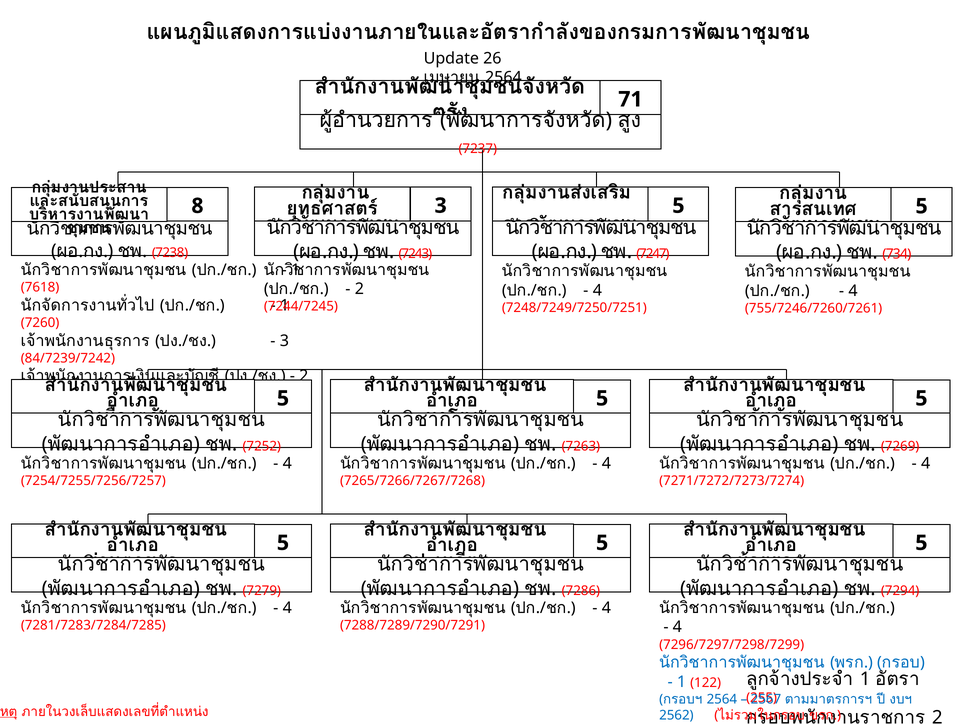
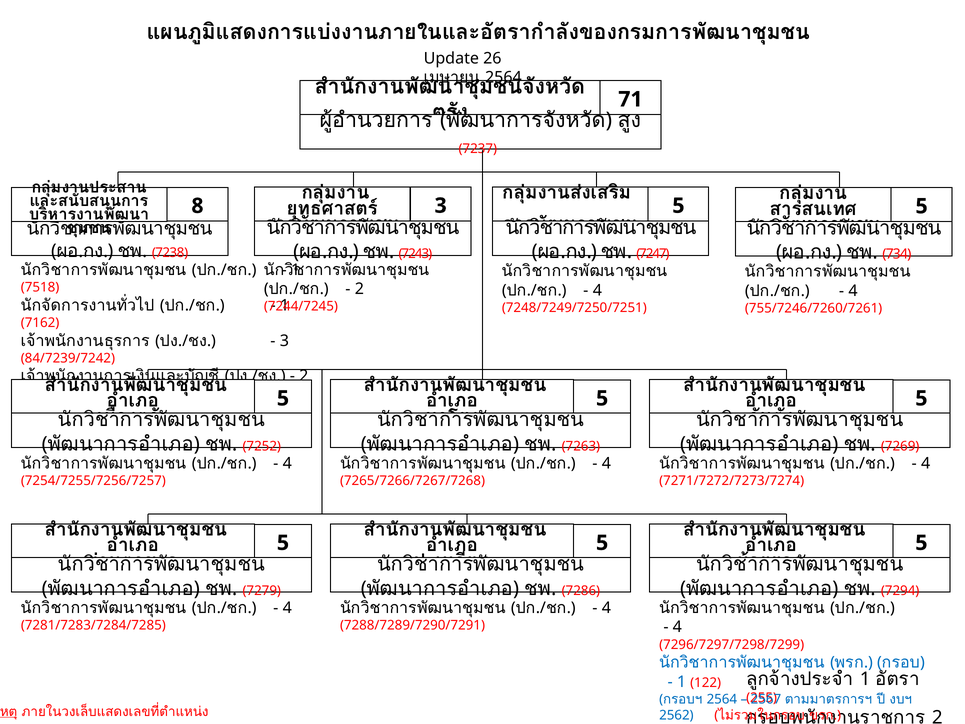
7618: 7618 -> 7518 (40, 287)
7260: 7260 -> 7162 (40, 323)
